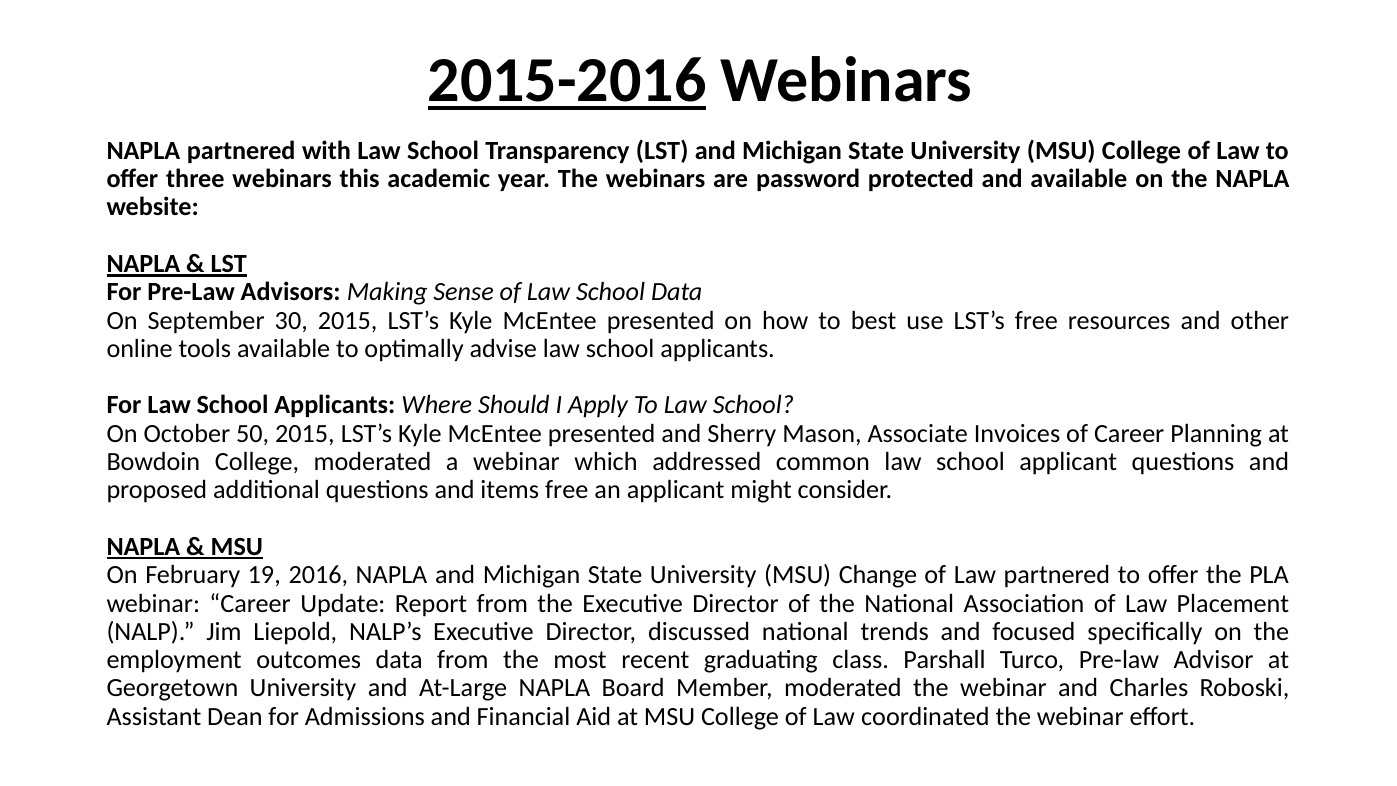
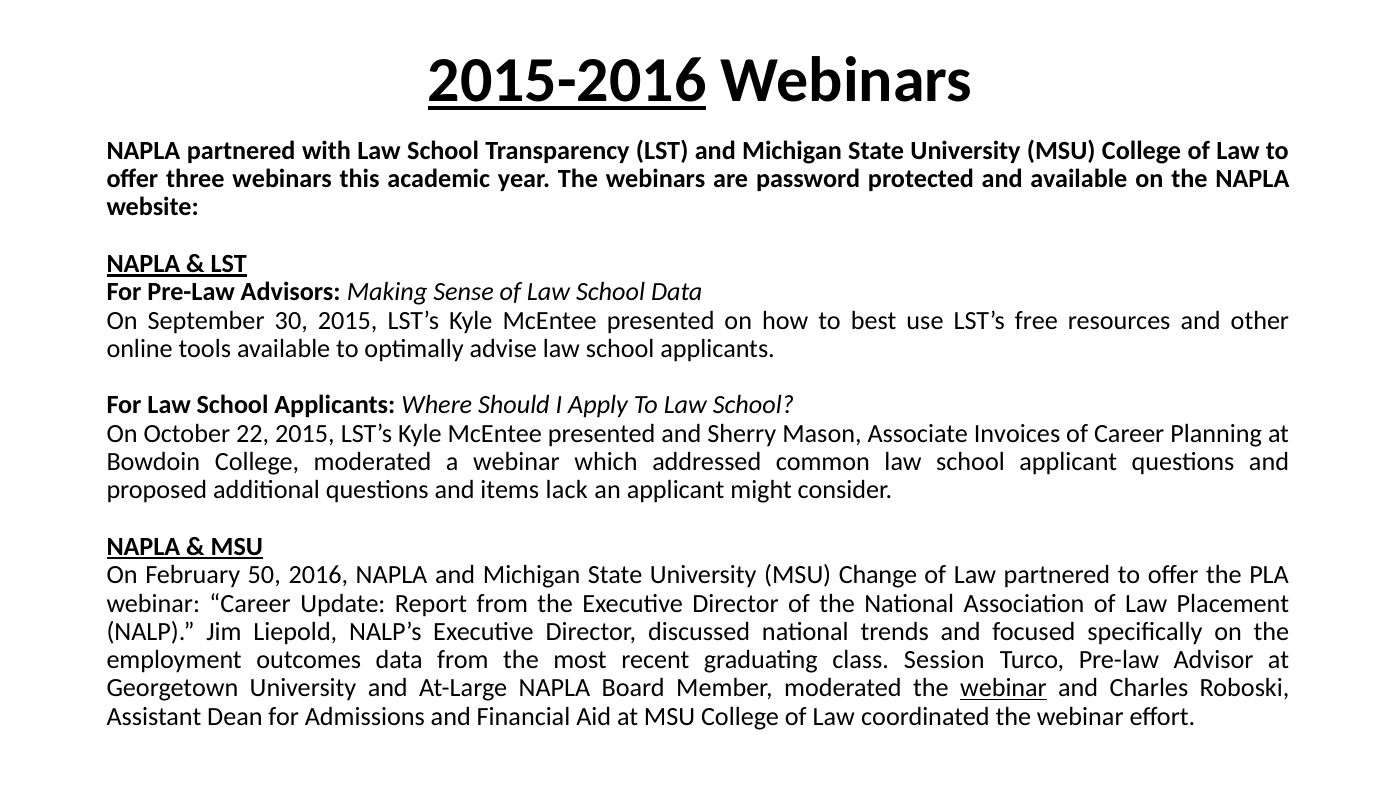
50: 50 -> 22 (253, 433)
items free: free -> lack (567, 490)
19: 19 -> 50 (264, 575)
Parshall: Parshall -> Session (944, 660)
webinar underline: none -> present (1003, 688)
